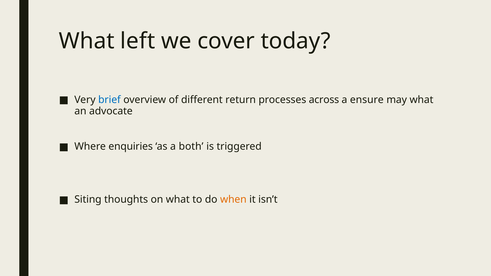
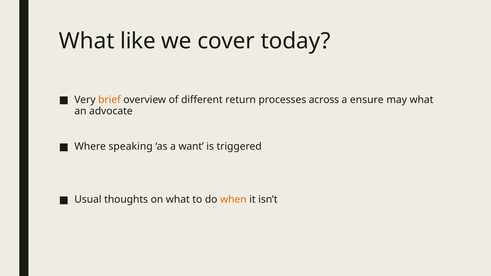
left: left -> like (138, 41)
brief colour: blue -> orange (109, 100)
enquiries: enquiries -> speaking (131, 147)
both: both -> want (191, 147)
Siting: Siting -> Usual (88, 200)
